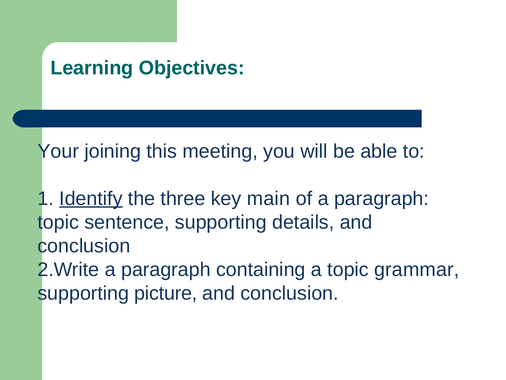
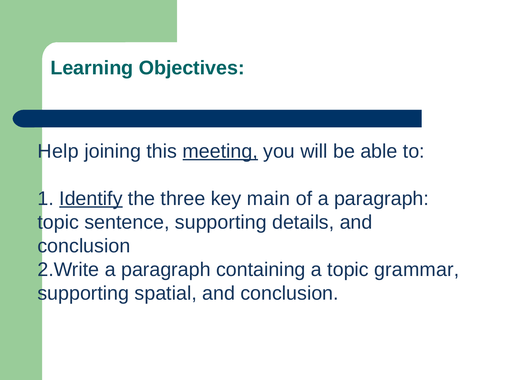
Your: Your -> Help (58, 151)
meeting underline: none -> present (220, 151)
picture: picture -> spatial (166, 293)
